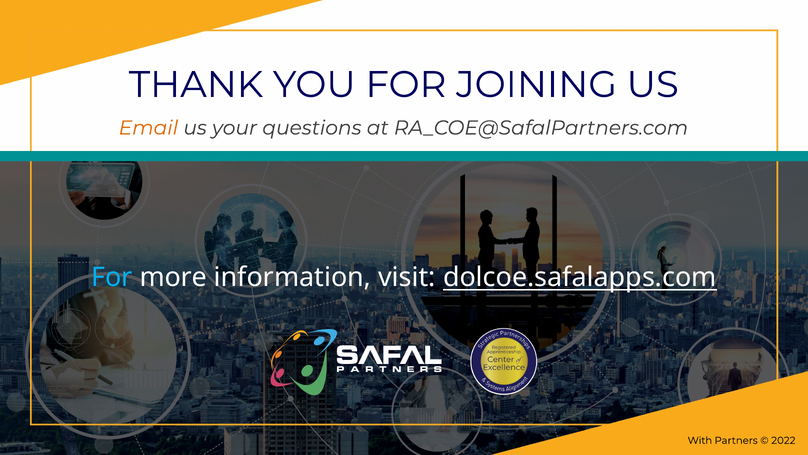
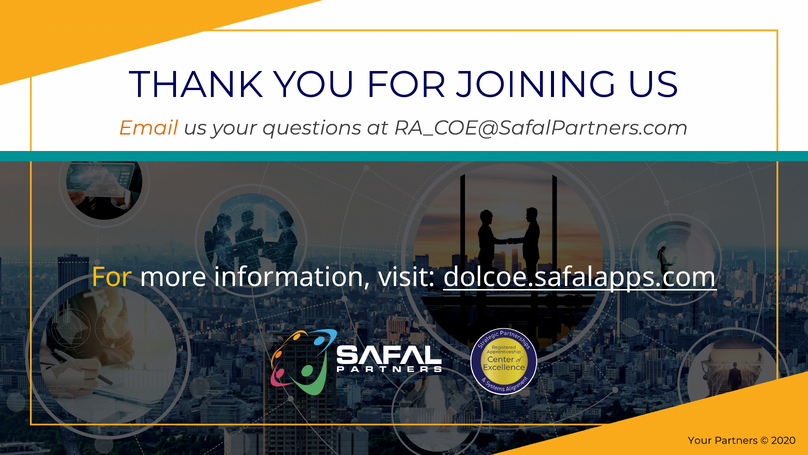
For colour: light blue -> yellow (112, 277)
With: With -> Your (700, 440)
2022: 2022 -> 2020 (783, 440)
